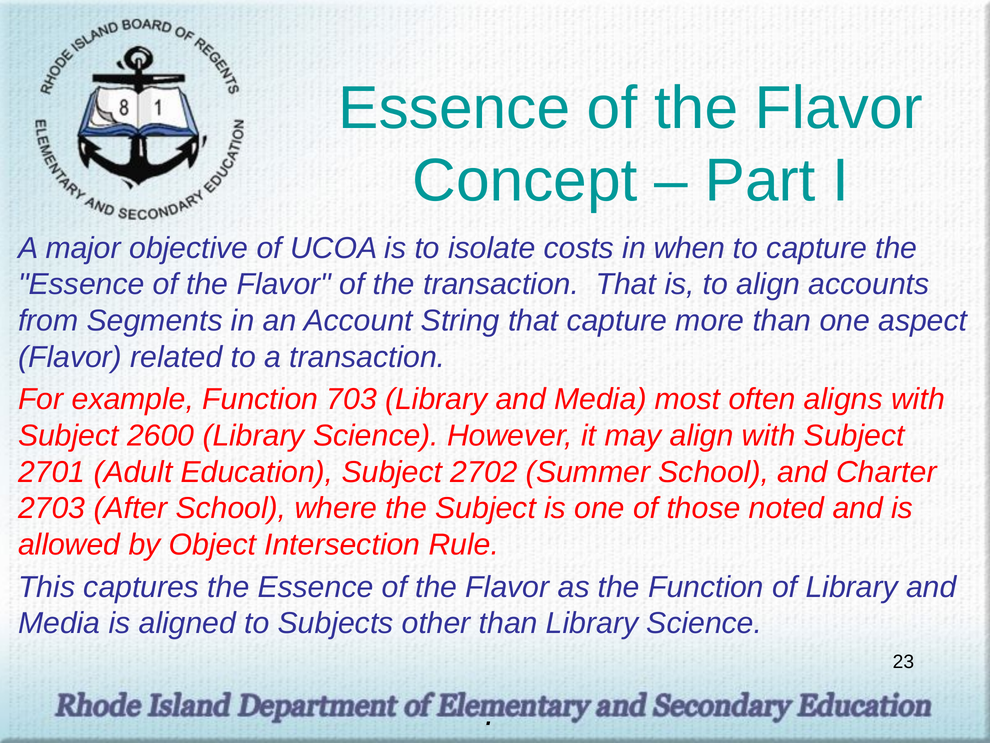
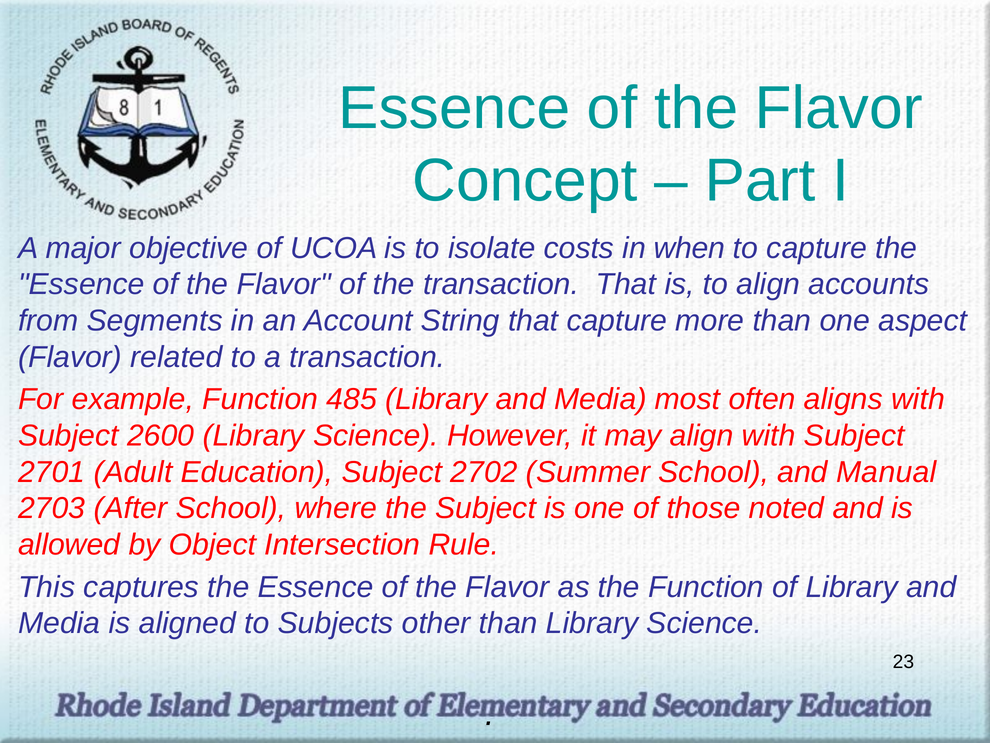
703: 703 -> 485 (352, 399)
Charter: Charter -> Manual (886, 472)
